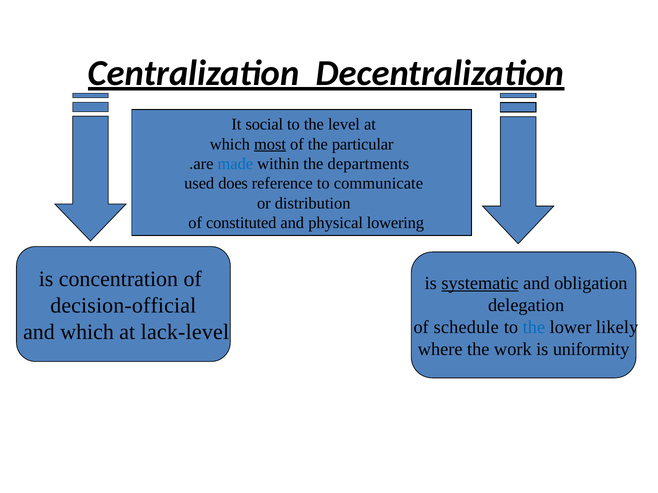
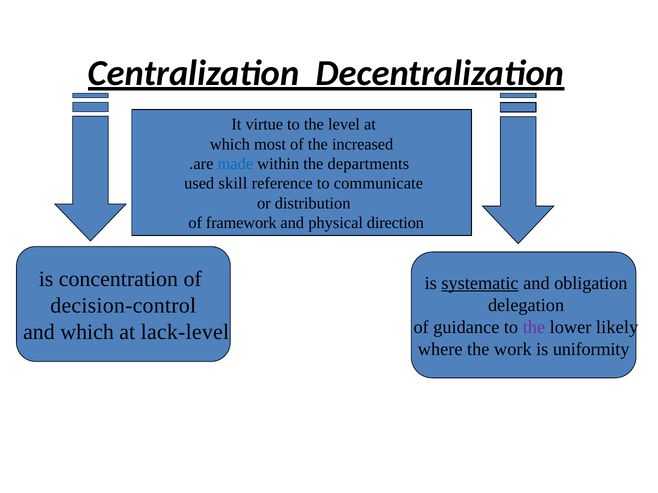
social: social -> virtue (264, 124)
most underline: present -> none (270, 144)
particular: particular -> increased (363, 144)
does: does -> skill (233, 184)
constituted: constituted -> framework (241, 223)
lowering: lowering -> direction (395, 223)
decision-official: decision-official -> decision-control (123, 306)
schedule: schedule -> guidance (466, 327)
the colour: blue -> purple (534, 327)
